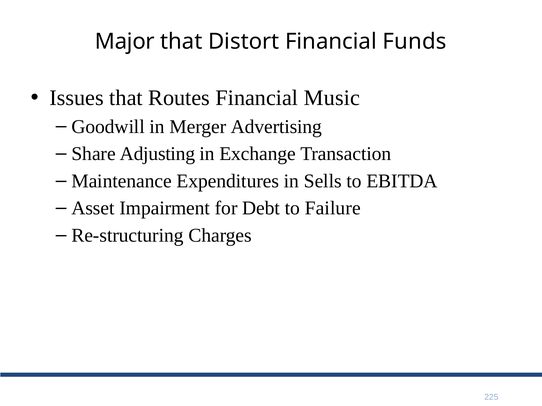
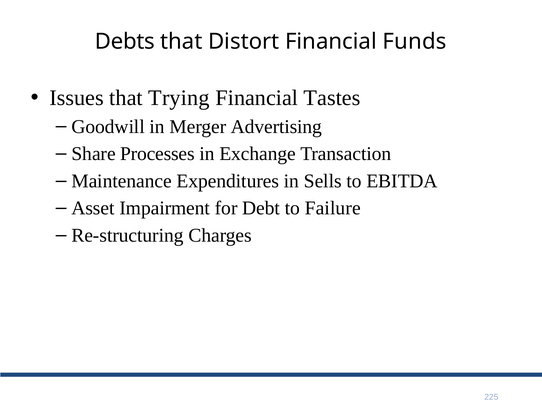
Major: Major -> Debts (125, 41)
Routes: Routes -> Trying (179, 98)
Music: Music -> Tastes (332, 98)
Adjusting: Adjusting -> Processes (157, 154)
